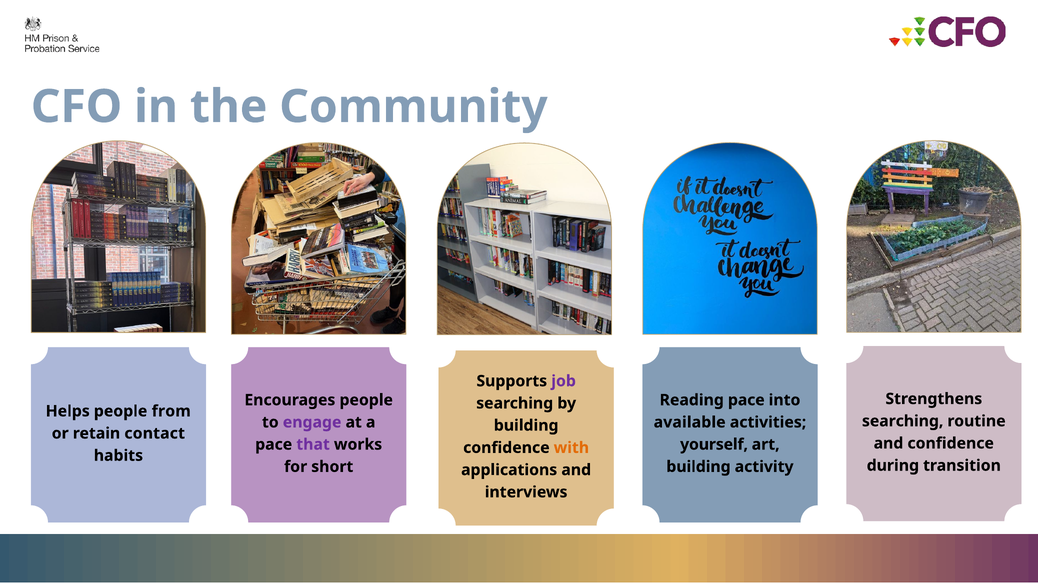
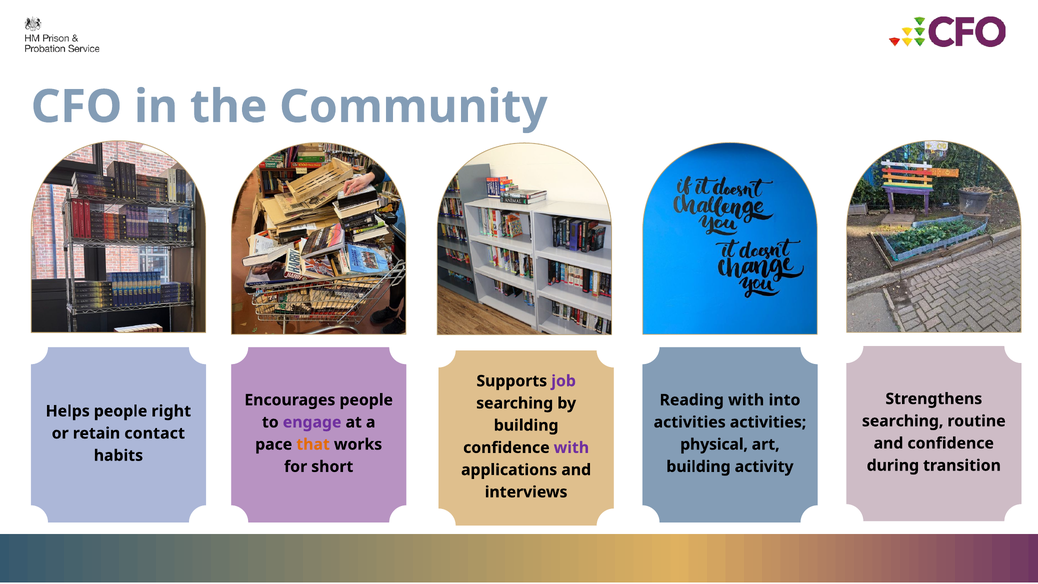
Reading pace: pace -> with (746, 400)
from: from -> right (171, 411)
available: available -> activities (690, 422)
that colour: purple -> orange (313, 444)
yourself: yourself -> physical (714, 444)
with colour: orange -> purple (571, 448)
